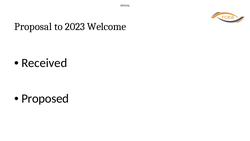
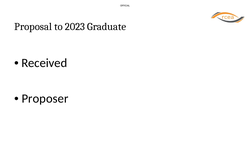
Welcome: Welcome -> Graduate (107, 27)
Proposed: Proposed -> Proposer (45, 98)
